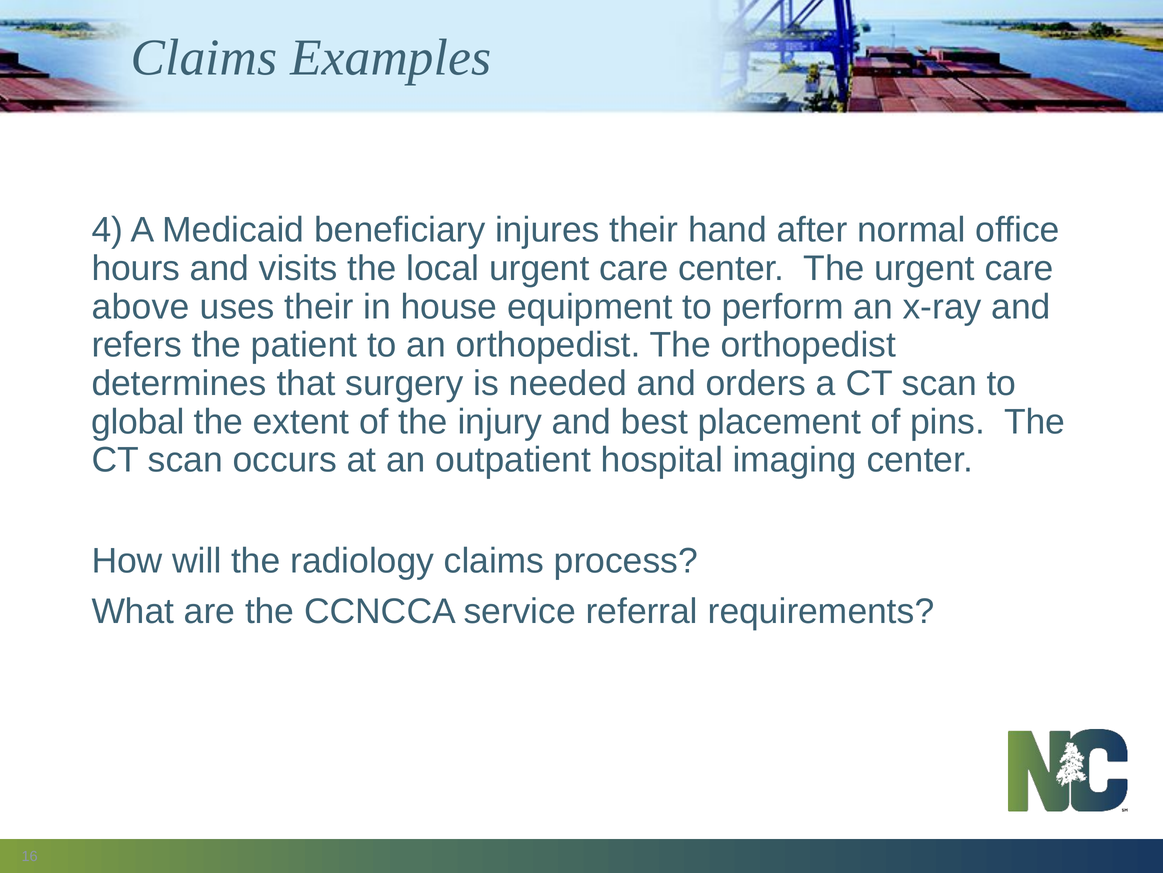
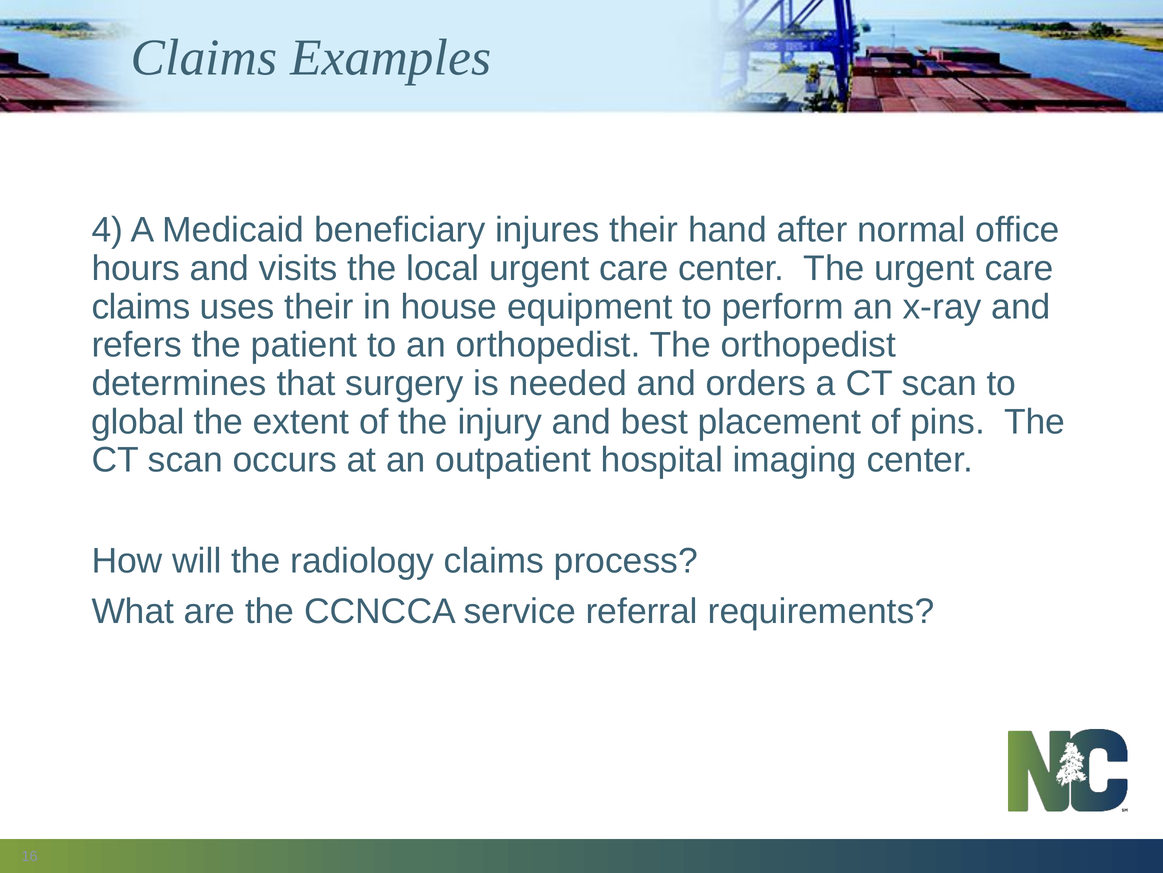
above: above -> claims (141, 307)
